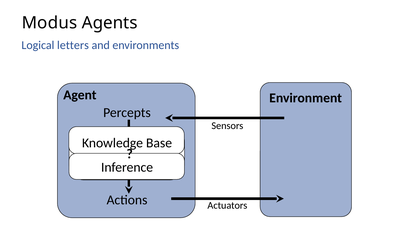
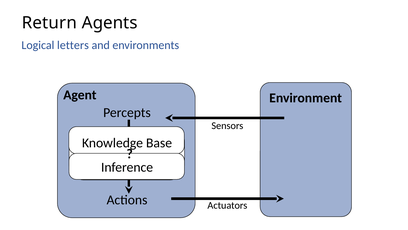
Modus: Modus -> Return (49, 23)
